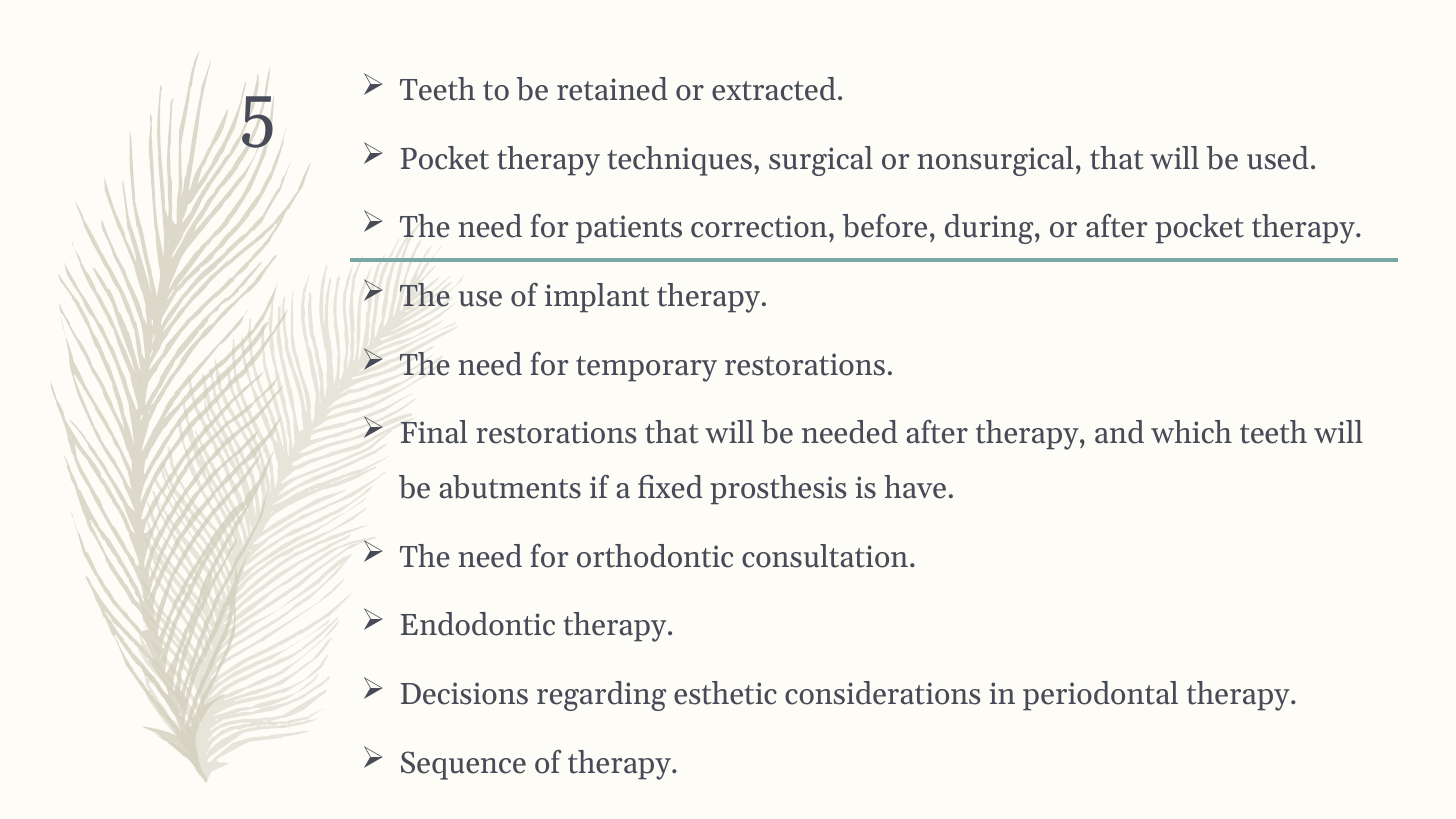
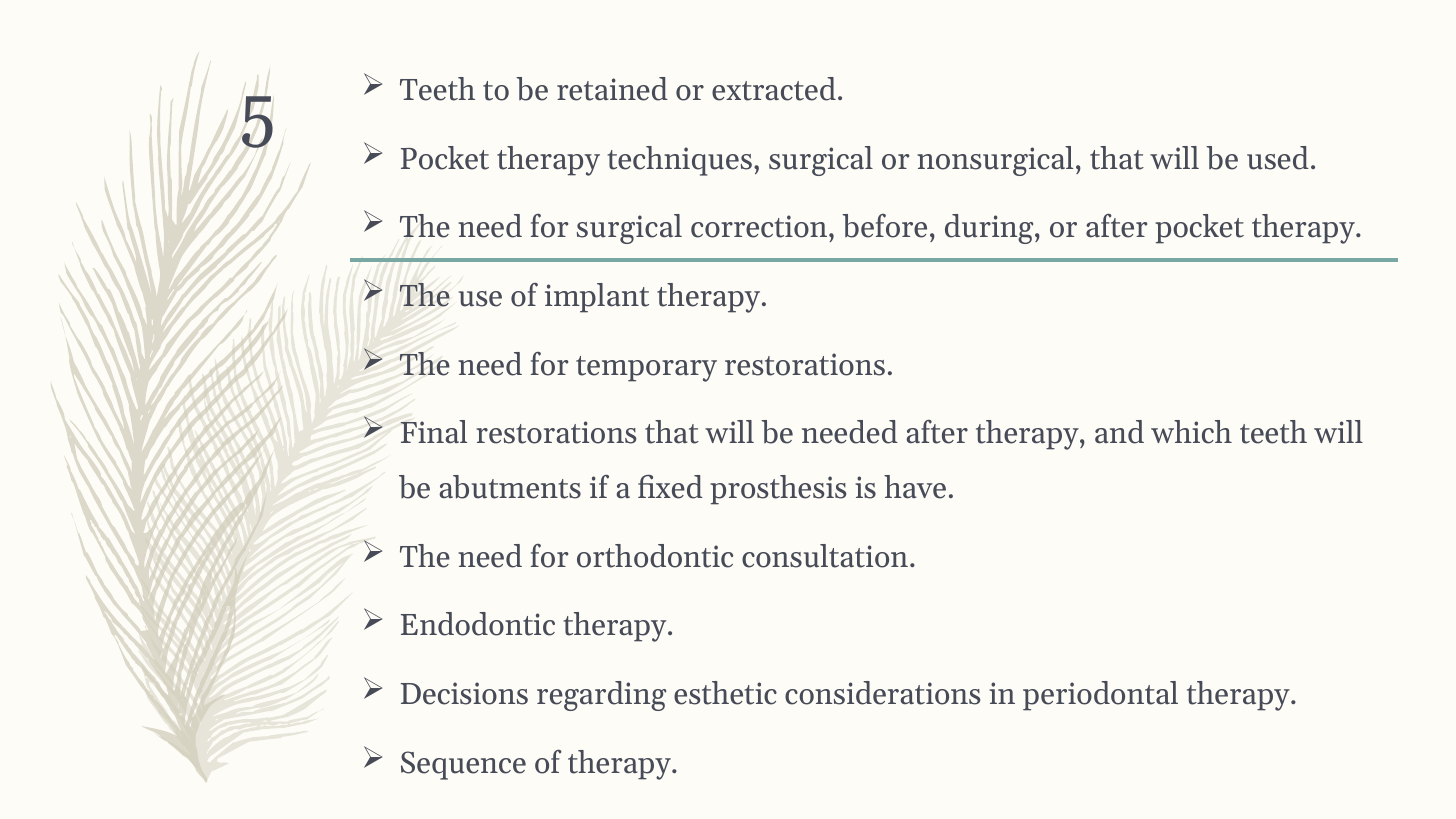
for patients: patients -> surgical (629, 228)
